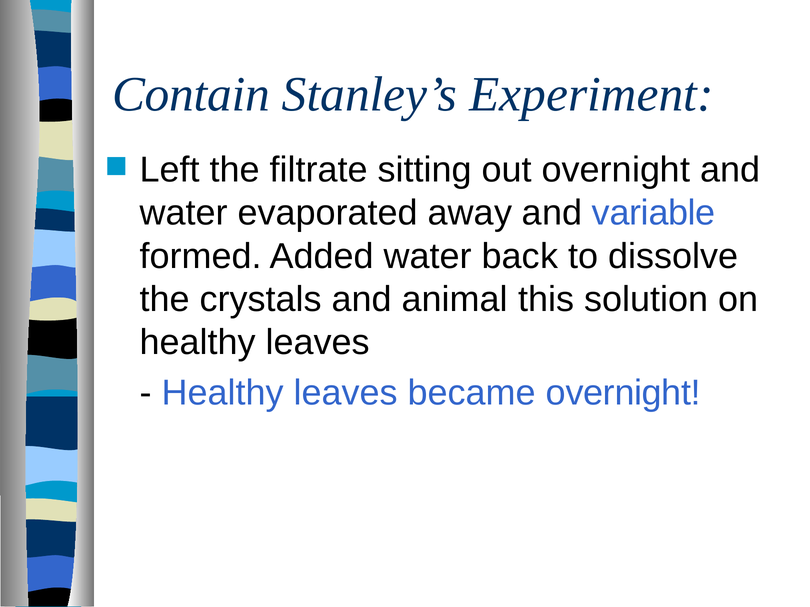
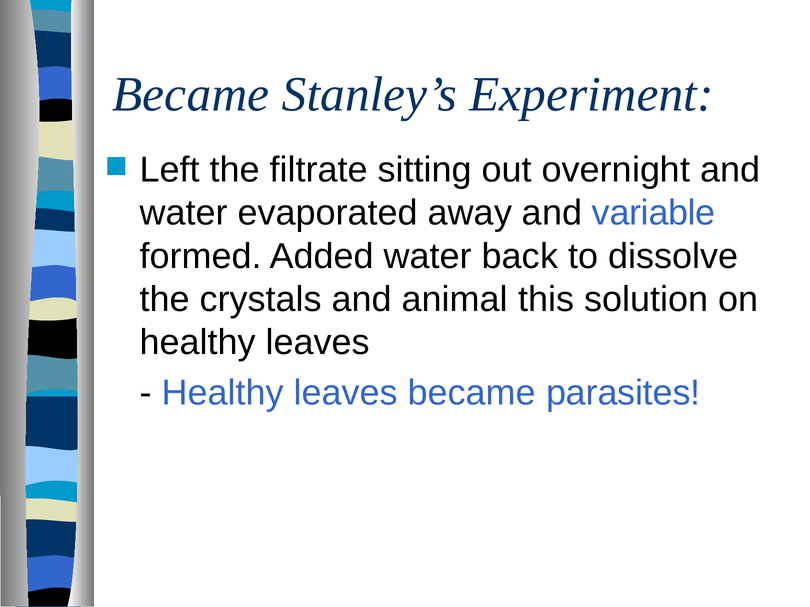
Contain: Contain -> Became (191, 95)
became overnight: overnight -> parasites (623, 393)
